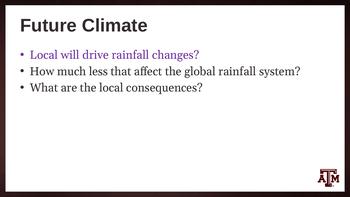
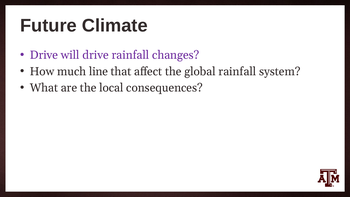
Local: Local -> Drive (44, 55)
less: less -> line (98, 71)
